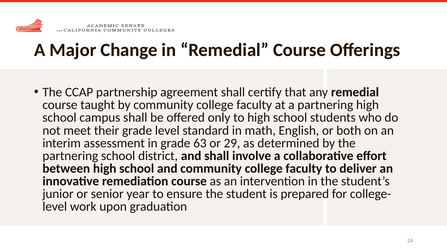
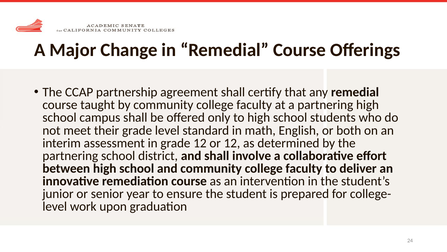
grade 63: 63 -> 12 (200, 143)
or 29: 29 -> 12 (232, 143)
